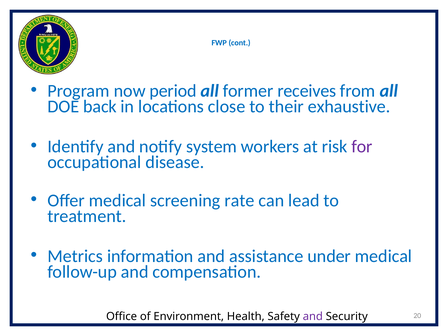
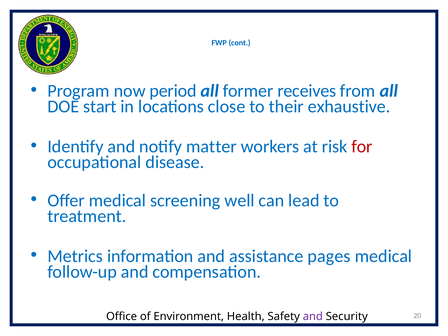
back: back -> start (100, 106)
system: system -> matter (211, 147)
for colour: purple -> red (362, 147)
rate: rate -> well (240, 200)
under: under -> pages (329, 256)
